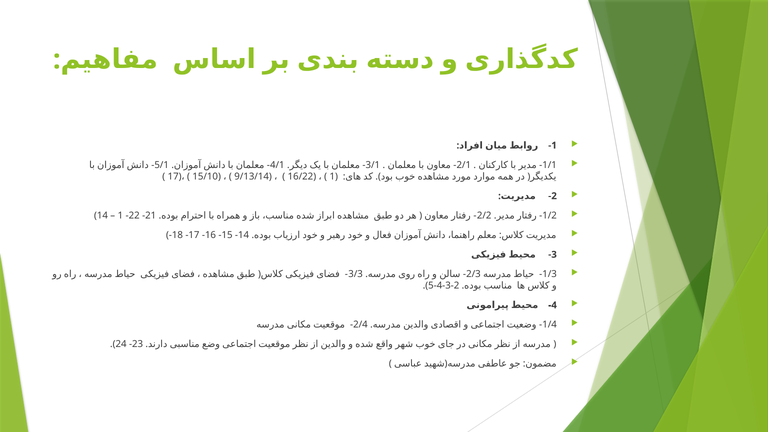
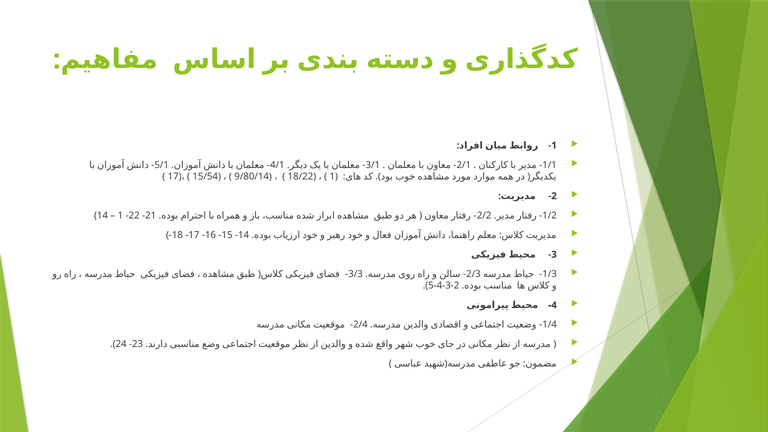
15/10: 15/10 -> 15/54 (205, 176)
9/13/14: 9/13/14 -> 9/80/14 (252, 176)
16/22: 16/22 -> 18/22 (300, 176)
